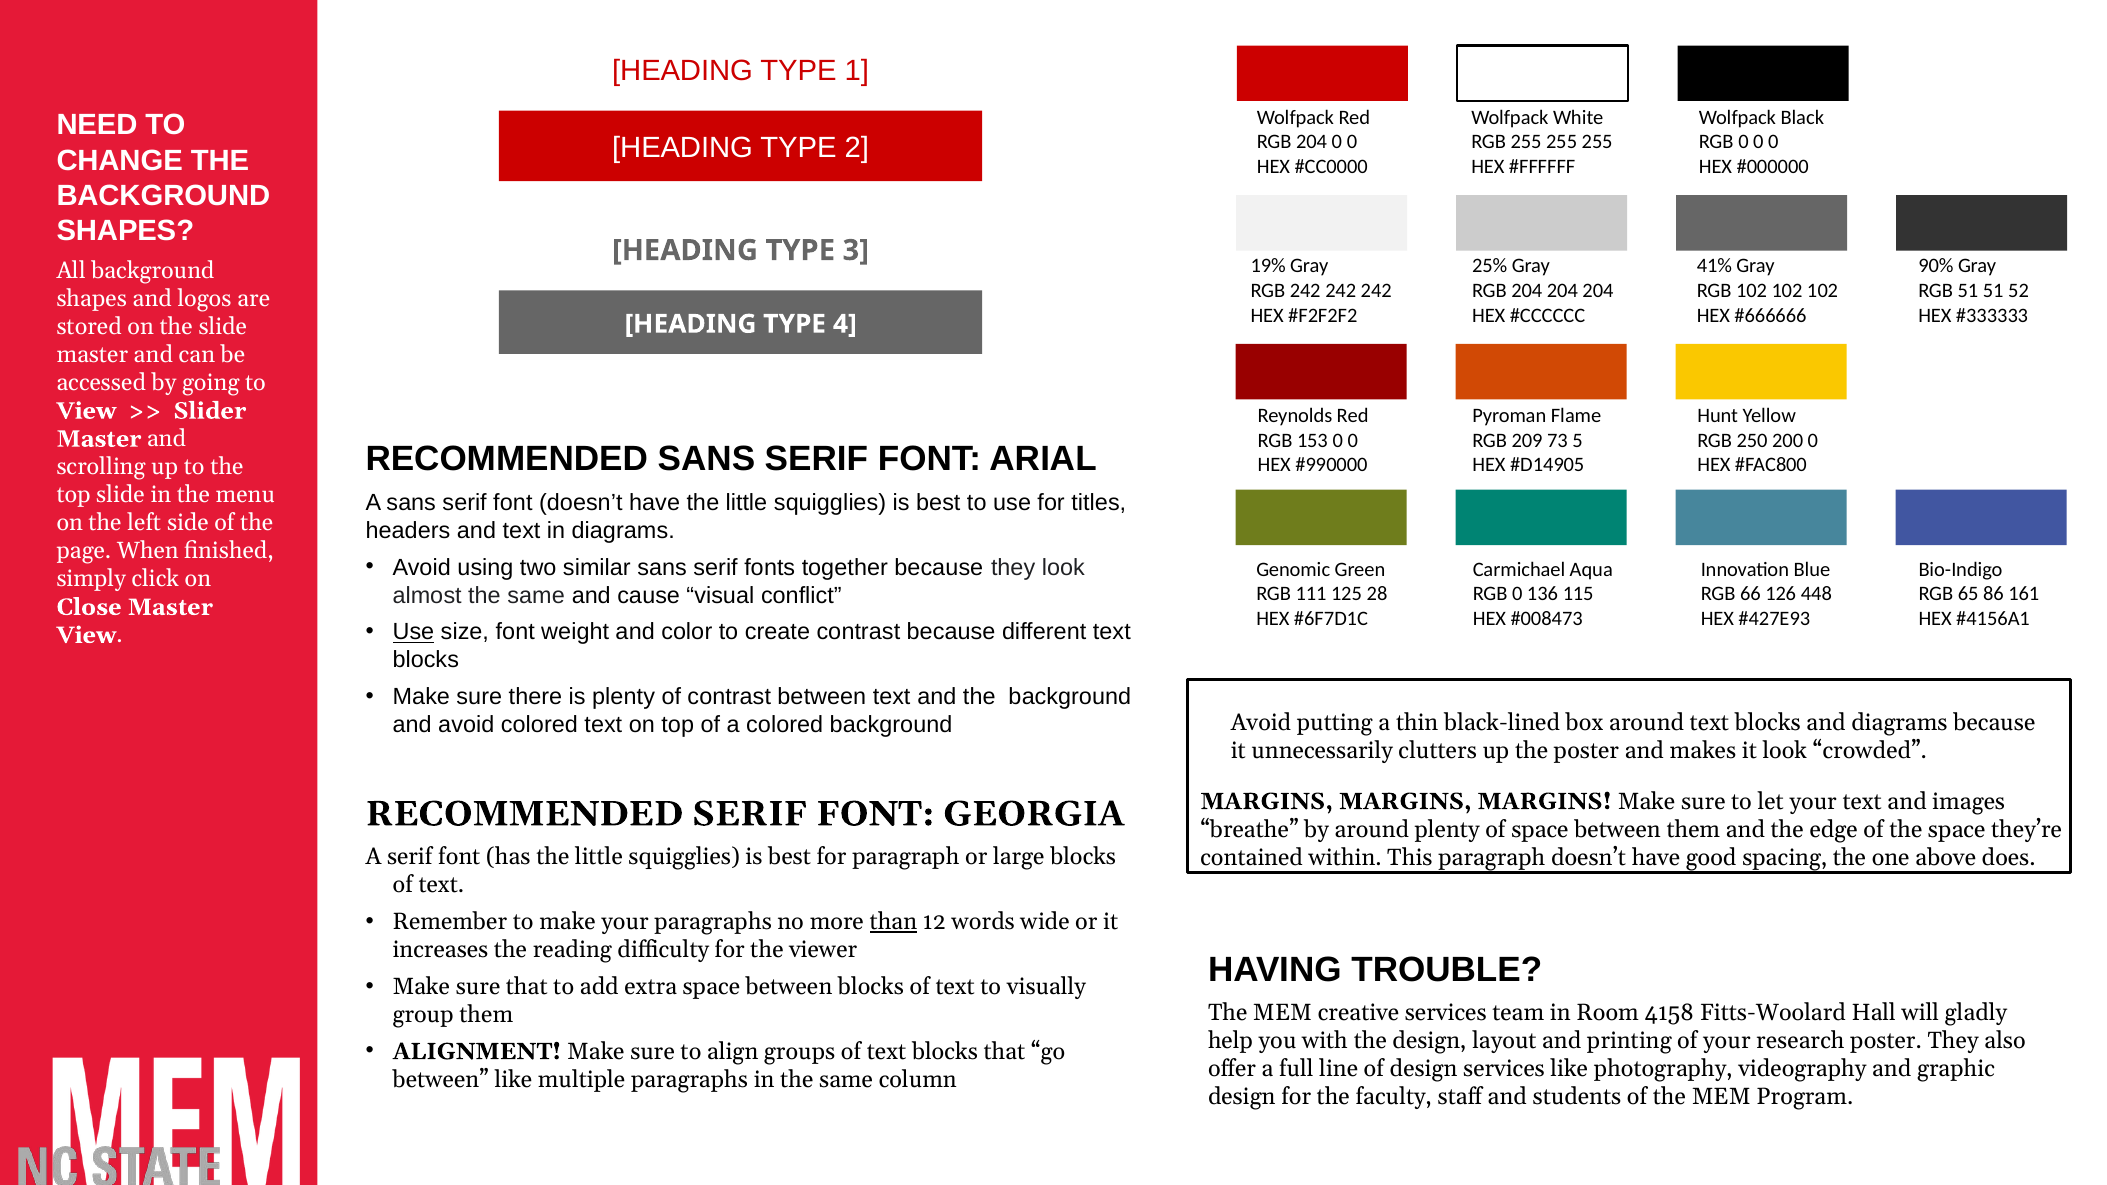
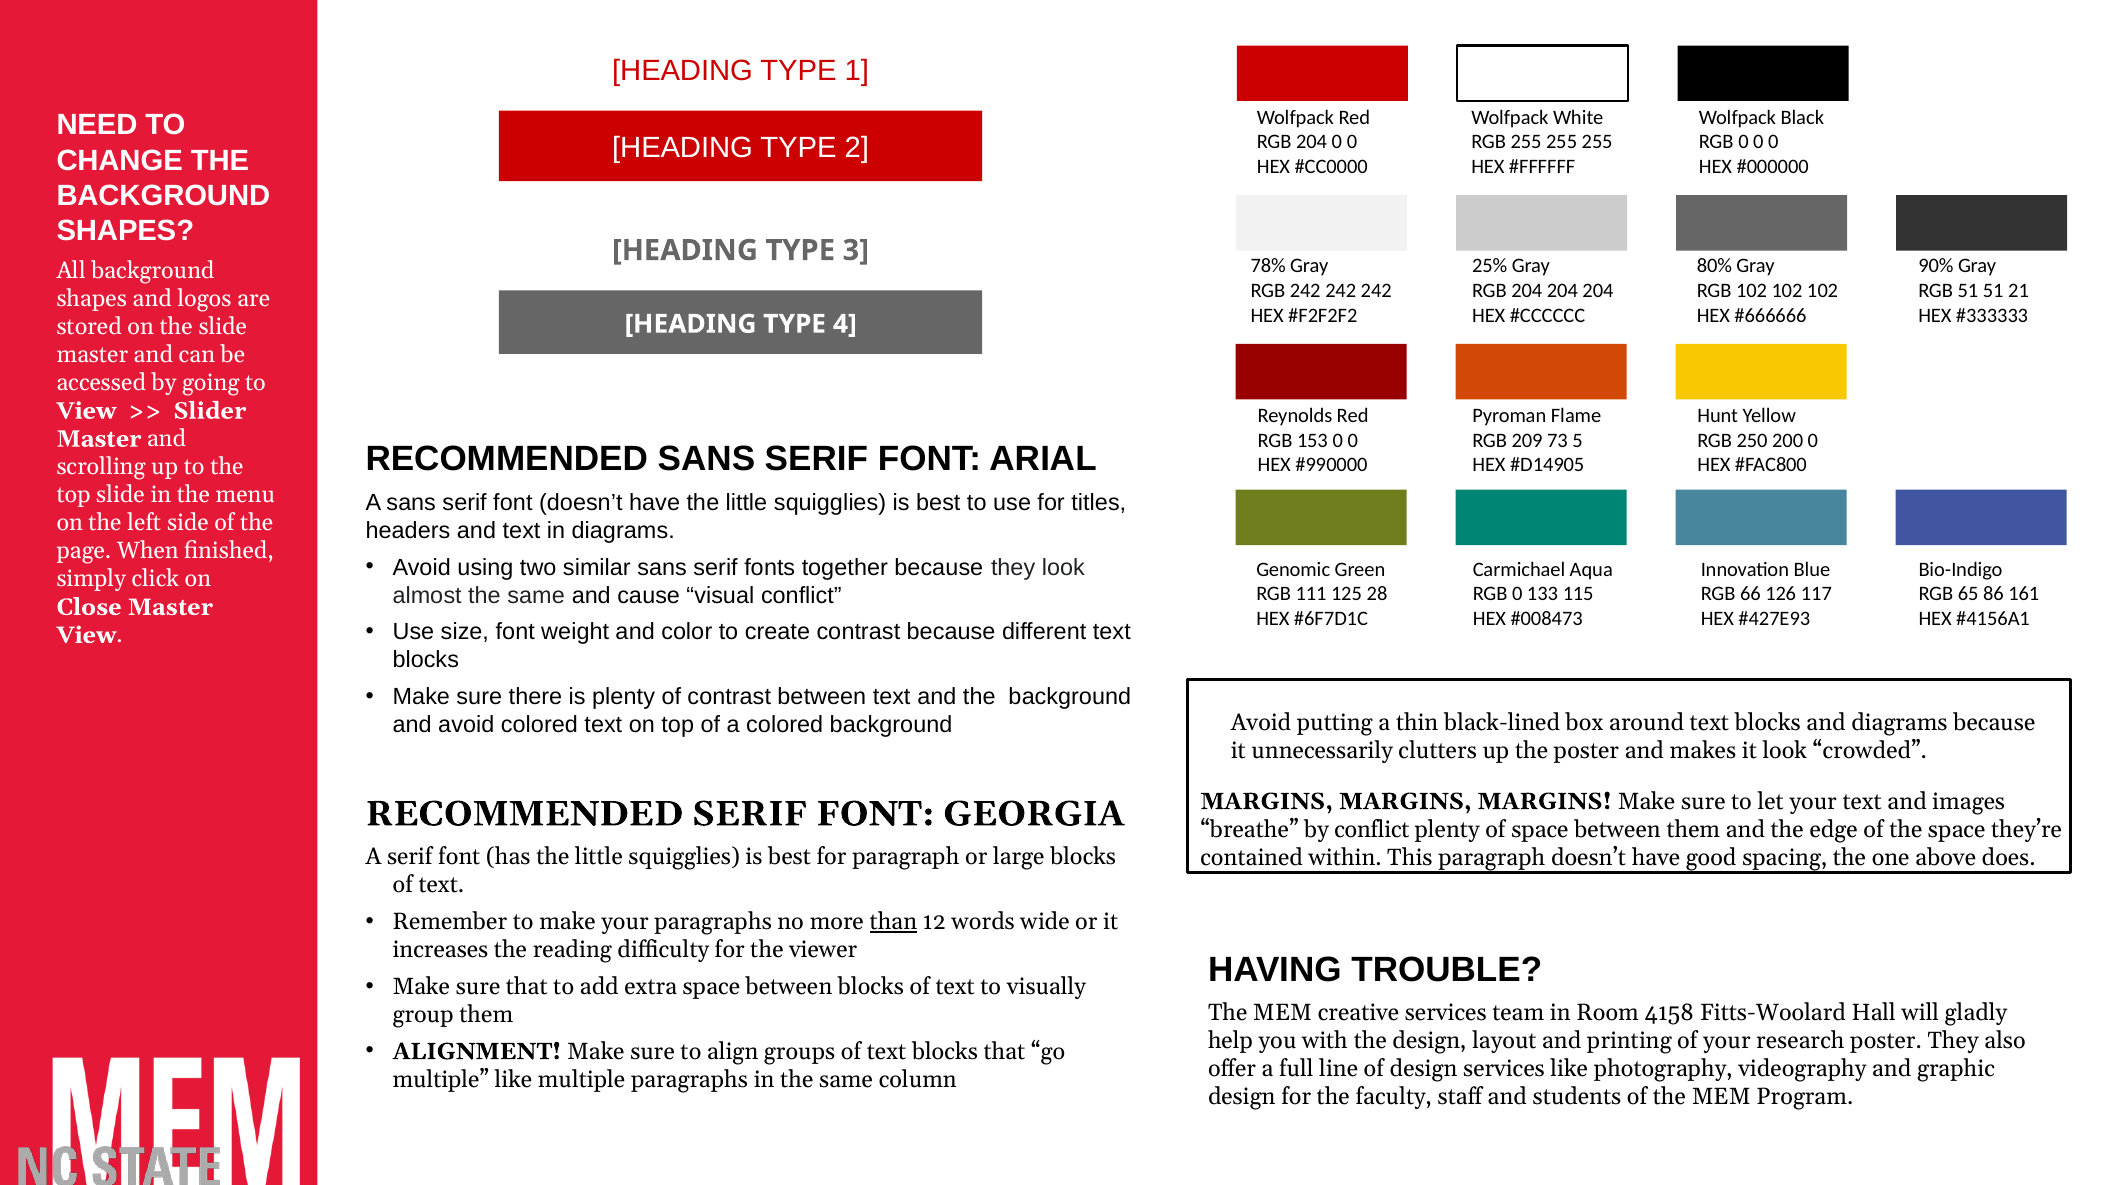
19%: 19% -> 78% (1268, 266)
41%: 41% -> 80% (1714, 266)
52: 52 -> 21 (2019, 291)
136: 136 -> 133 (1543, 594)
448: 448 -> 117 (1816, 594)
Use underline: present -> none (413, 632)
by around: around -> conflict (1372, 830)
between: between -> multiple (441, 1080)
